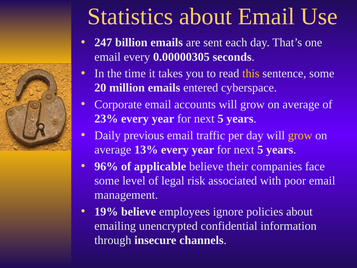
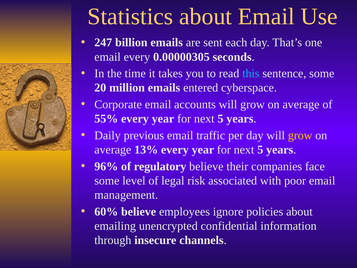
this colour: yellow -> light blue (251, 73)
23%: 23% -> 55% (106, 119)
applicable: applicable -> regulatory (160, 166)
19%: 19% -> 60% (106, 211)
